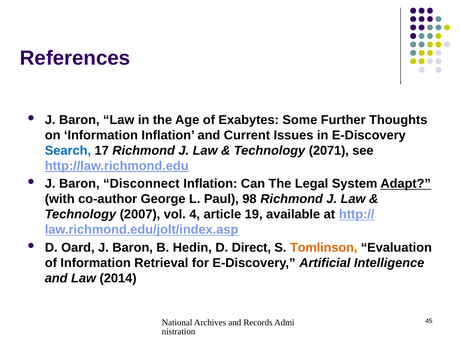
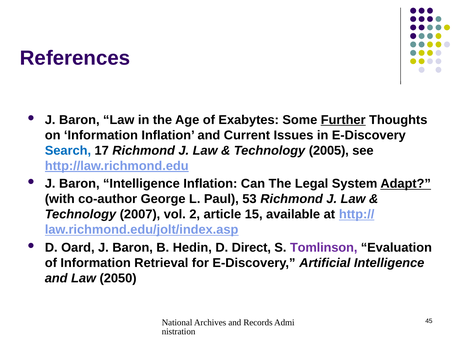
Further underline: none -> present (343, 120)
2071: 2071 -> 2005 (329, 151)
Baron Disconnect: Disconnect -> Intelligence (141, 184)
98: 98 -> 53 (249, 199)
4: 4 -> 2 (195, 214)
19: 19 -> 15 (254, 214)
Tomlinson colour: orange -> purple (324, 248)
2014: 2014 -> 2050 (118, 278)
